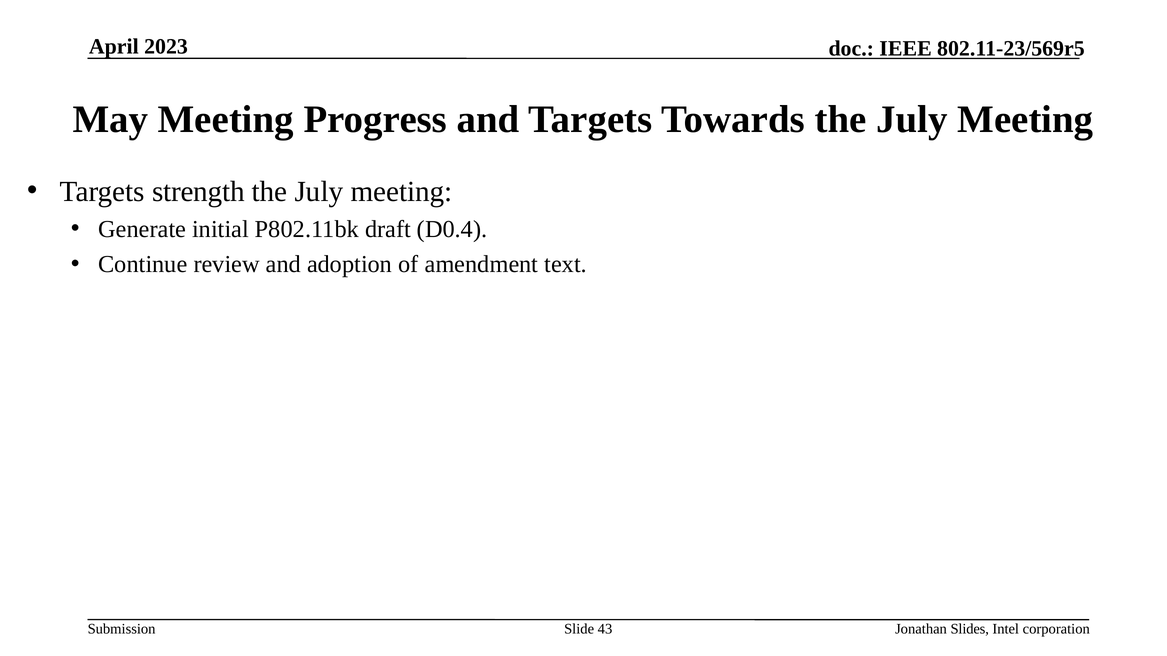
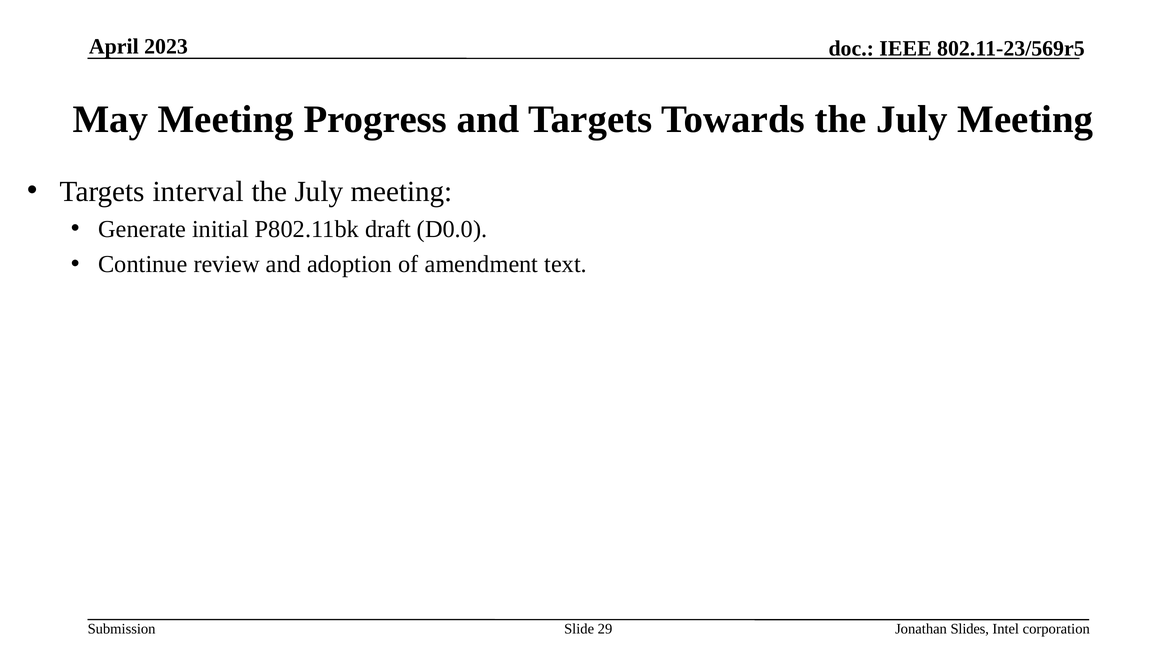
strength: strength -> interval (198, 192)
D0.4: D0.4 -> D0.0 (452, 229)
43: 43 -> 29 (605, 630)
